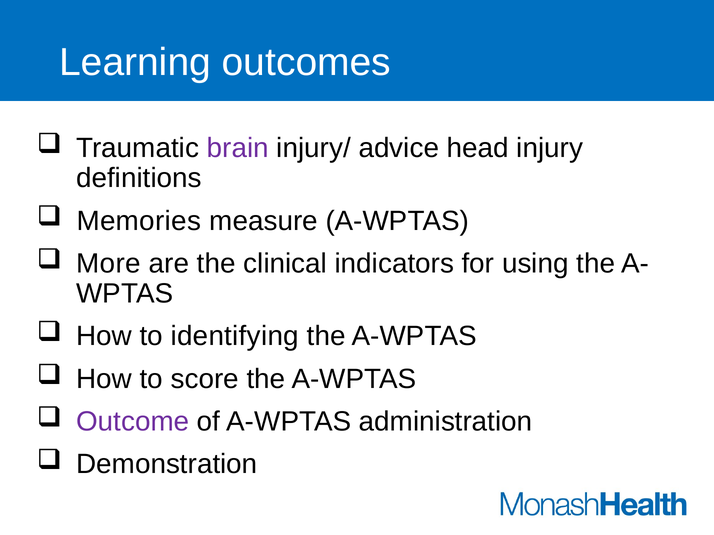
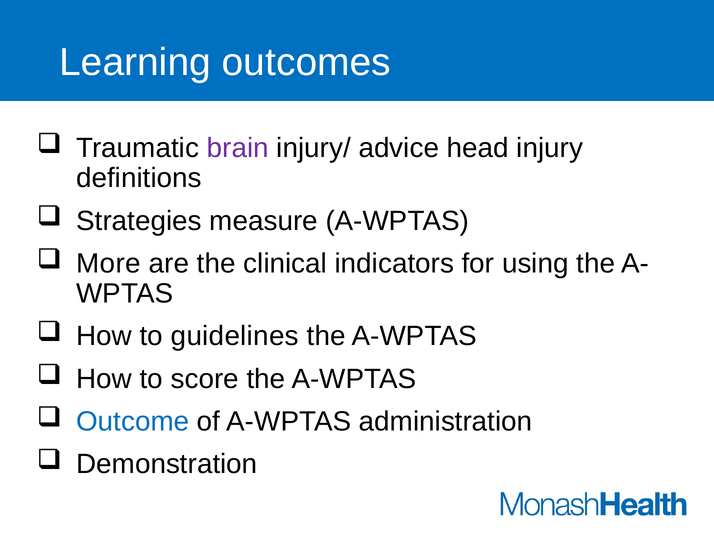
Memories: Memories -> Strategies (139, 221)
identifying: identifying -> guidelines (235, 336)
Outcome colour: purple -> blue (133, 422)
